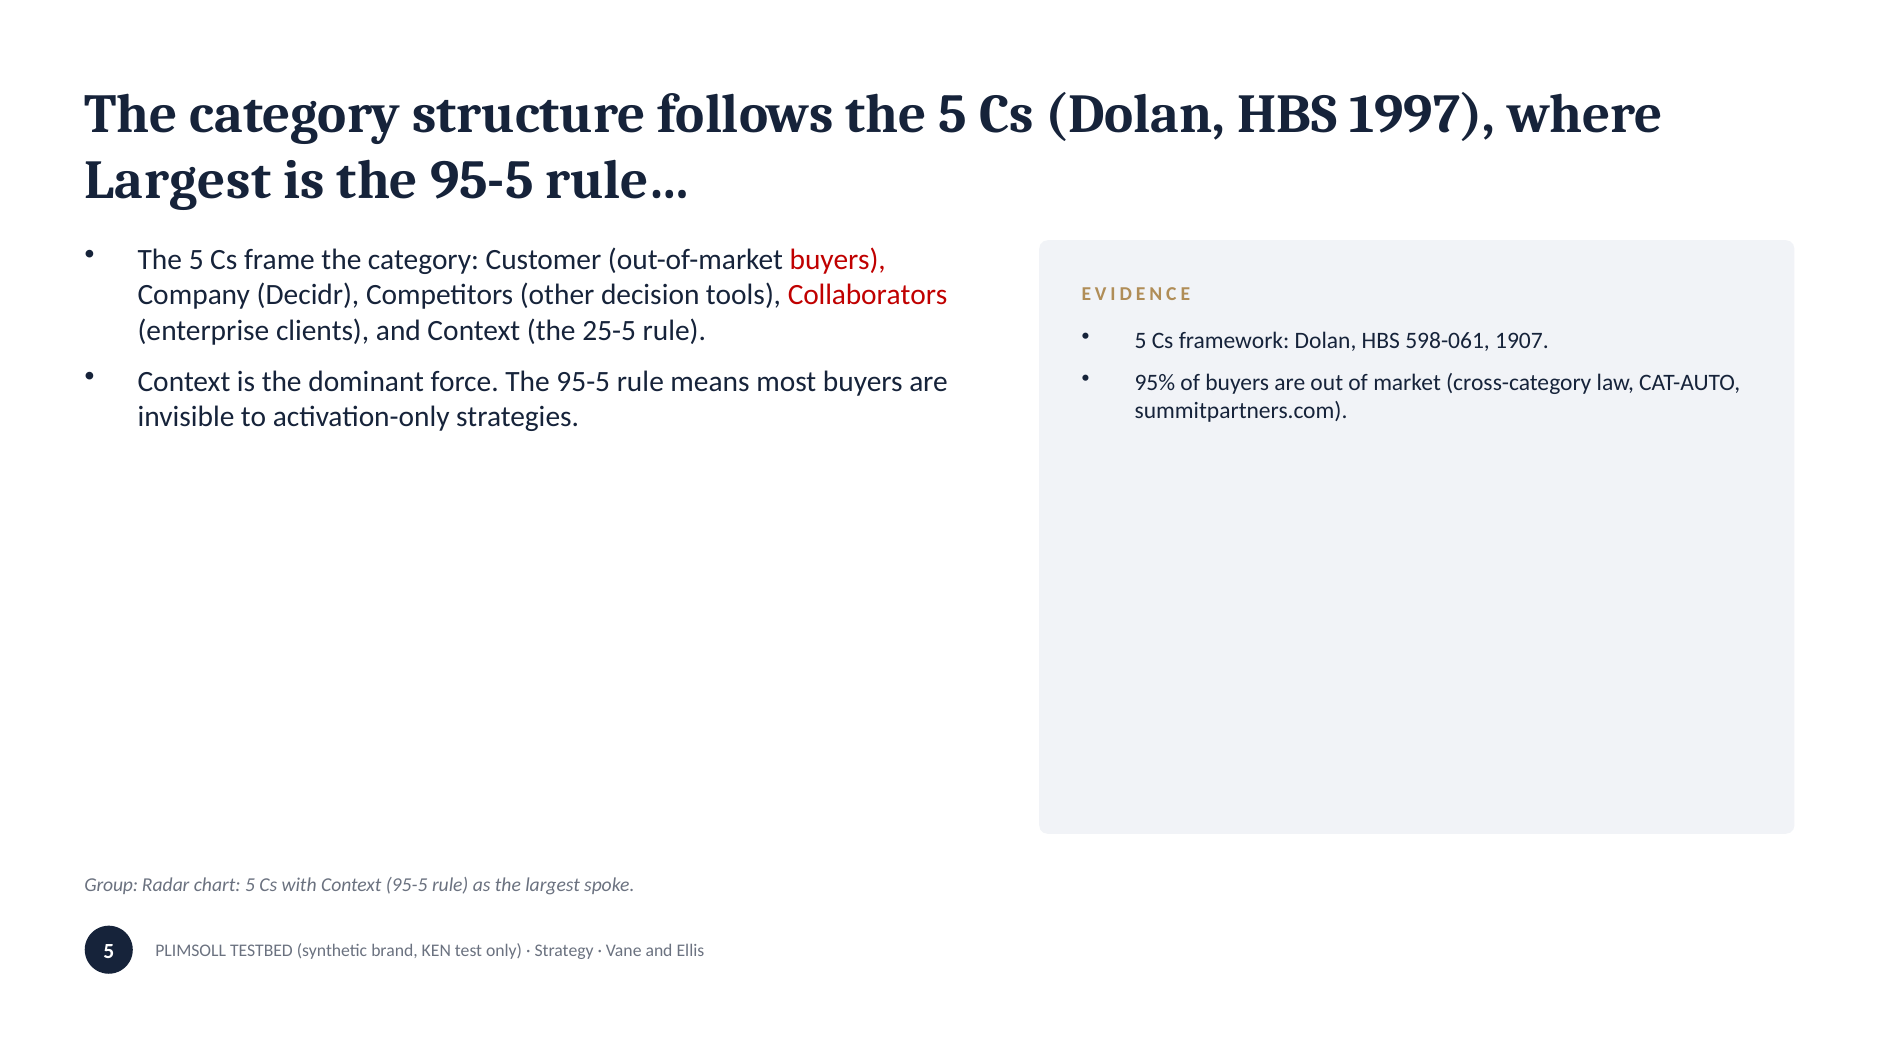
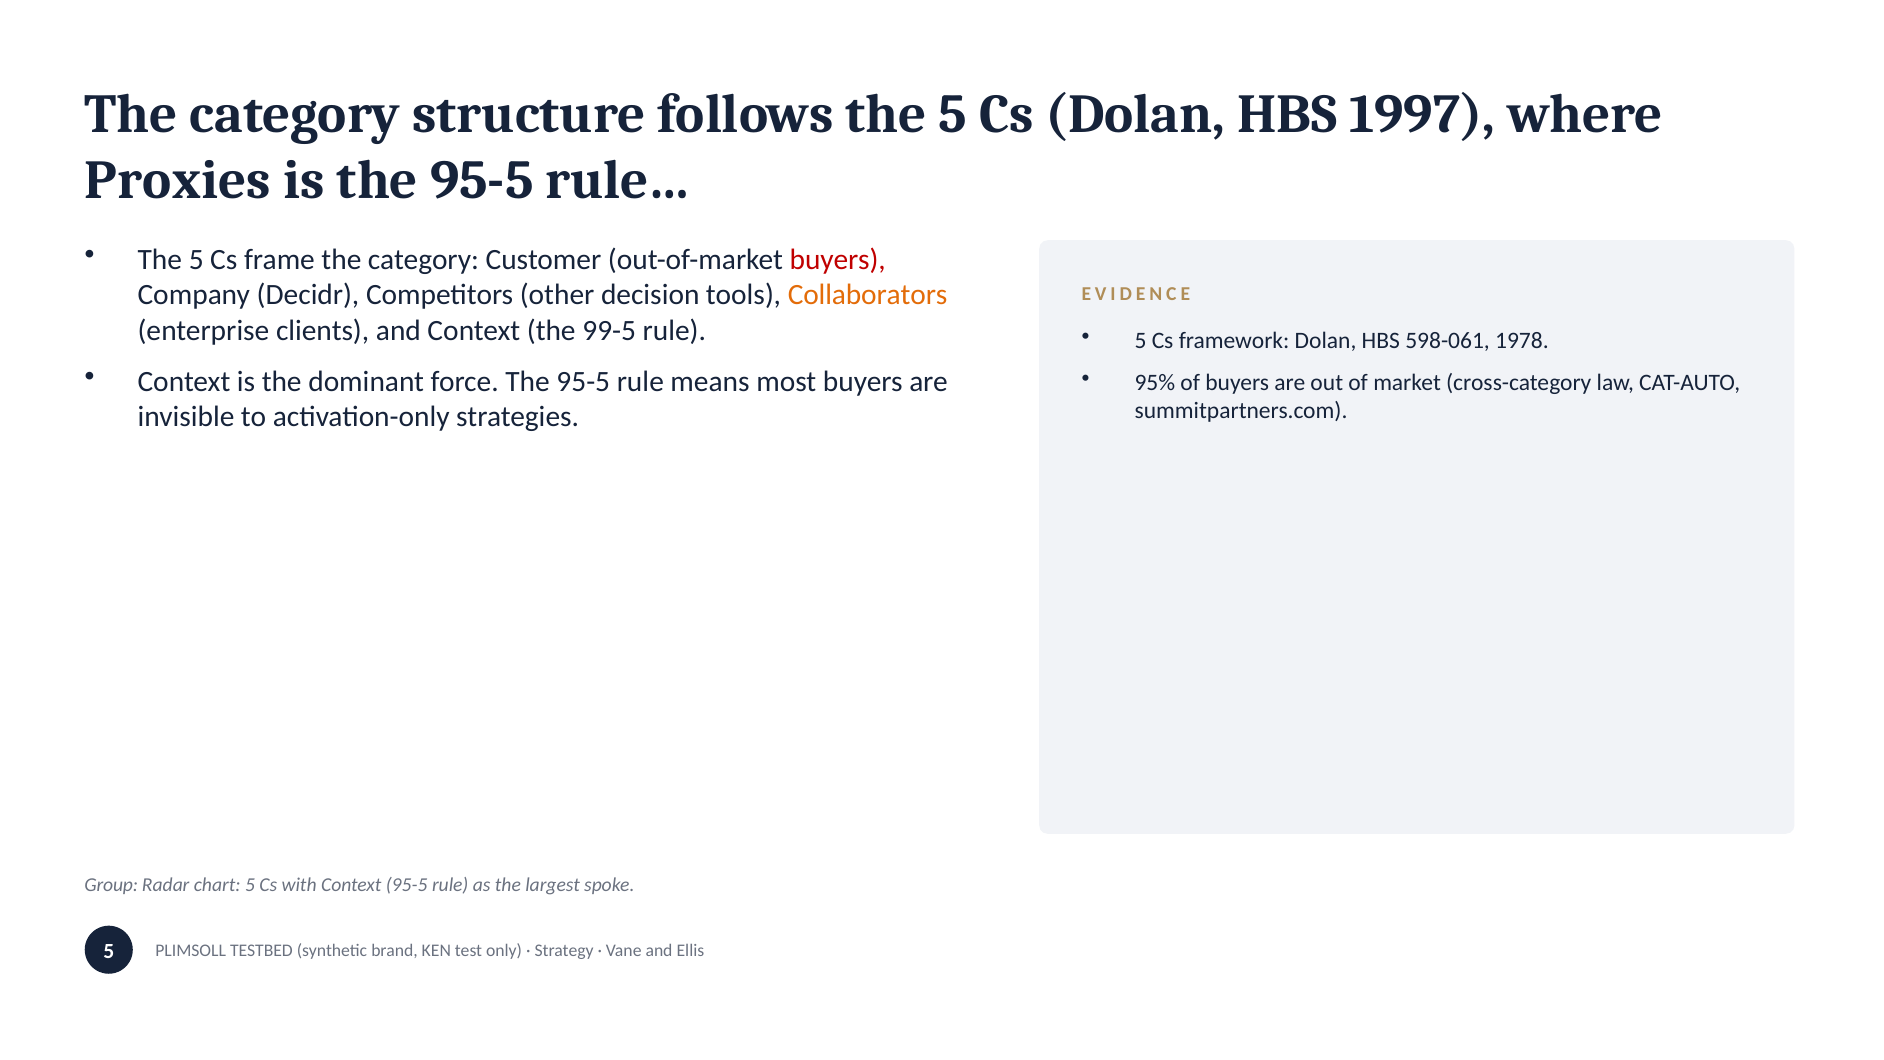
Largest: Largest -> Proxies (178, 180)
Collaborators colour: red -> orange (868, 295)
25-5: 25-5 -> 99-5 (609, 331)
1907: 1907 -> 1978 (1522, 341)
